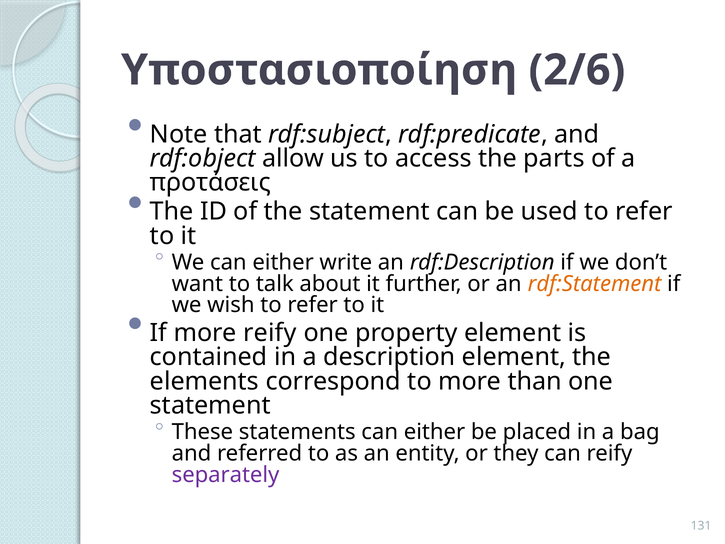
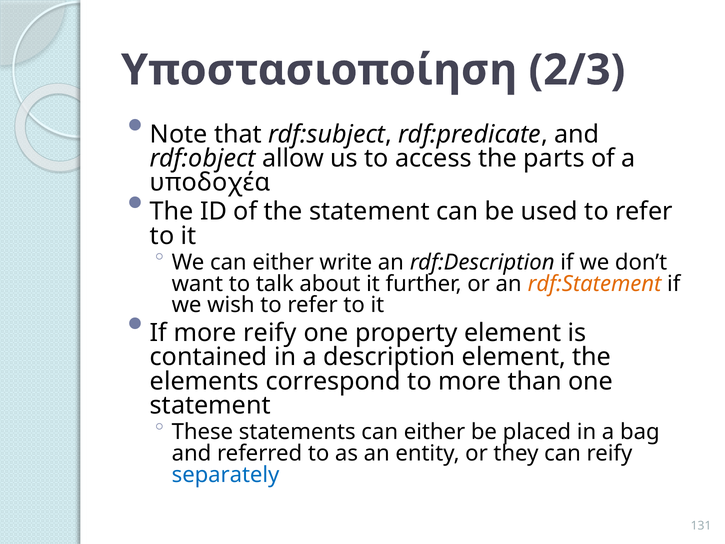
2/6: 2/6 -> 2/3 (577, 70)
προτάσεις: προτάσεις -> υποδοχέα (210, 183)
separately colour: purple -> blue (226, 474)
